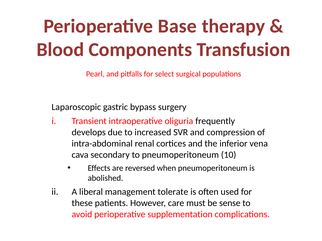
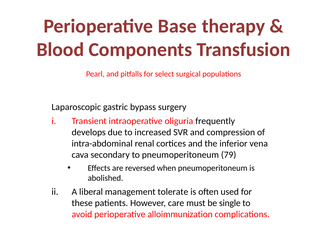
10: 10 -> 79 (229, 155)
sense: sense -> single (230, 203)
supplementation: supplementation -> alloimmunization (180, 215)
